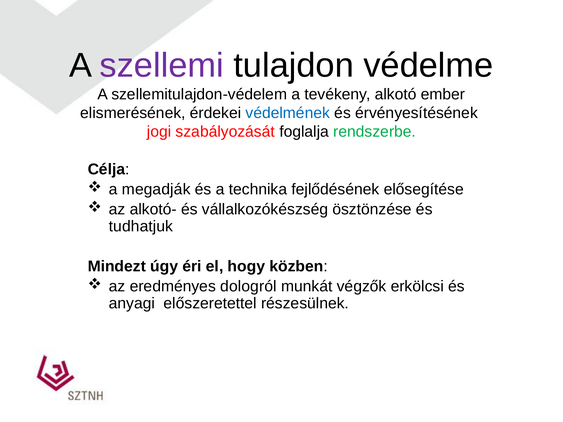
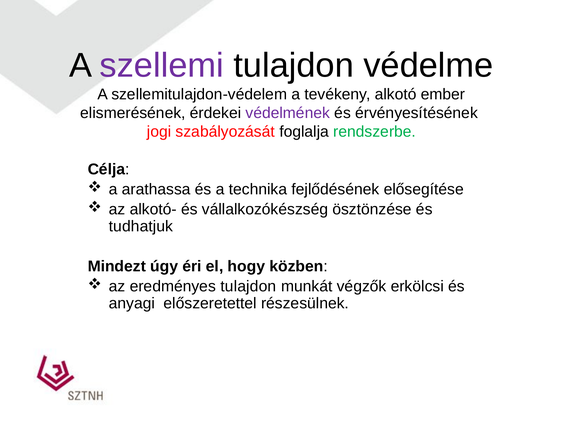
védelmének colour: blue -> purple (288, 113)
megadják: megadják -> arathassa (156, 190)
eredményes dologról: dologról -> tulajdon (248, 286)
